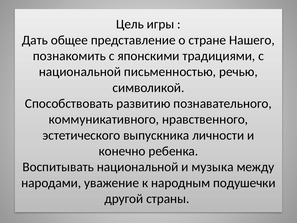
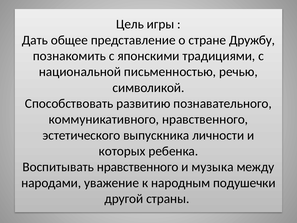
Нашего: Нашего -> Дружбу (252, 40)
конечно: конечно -> которых (122, 151)
Воспитывать национальной: национальной -> нравственного (138, 167)
